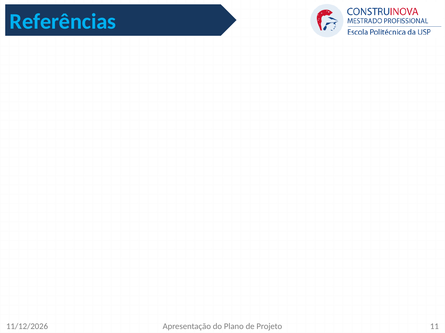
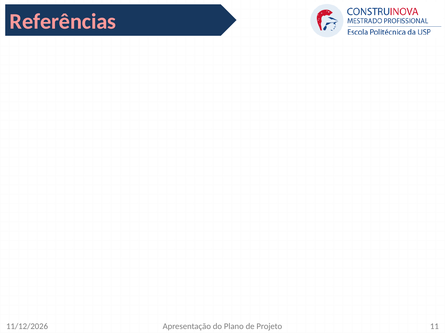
Referências colour: light blue -> pink (63, 22)
